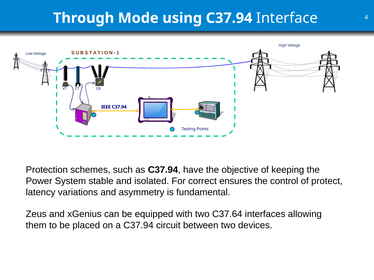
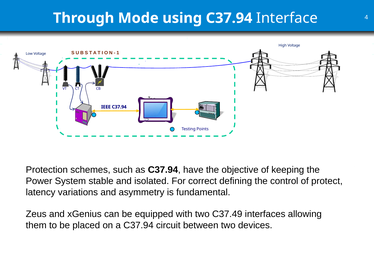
ensures: ensures -> defining (236, 181)
C37.64: C37.64 -> C37.49 (227, 215)
